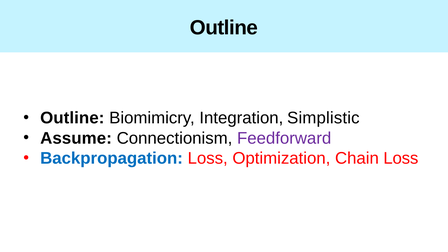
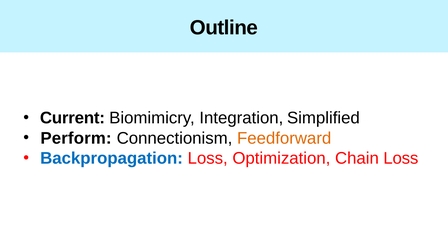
Outline: Outline -> Current (72, 118)
Simplistic: Simplistic -> Simplified (323, 118)
Assume: Assume -> Perform (76, 138)
Feedforward colour: purple -> orange (284, 138)
